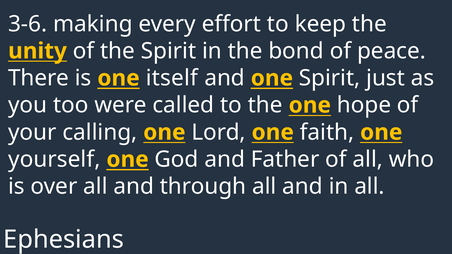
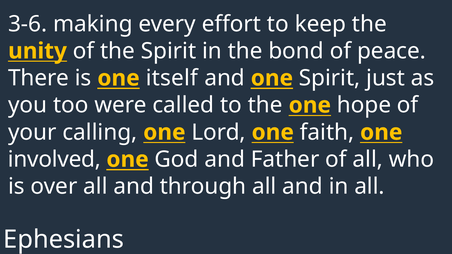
yourself: yourself -> involved (54, 160)
